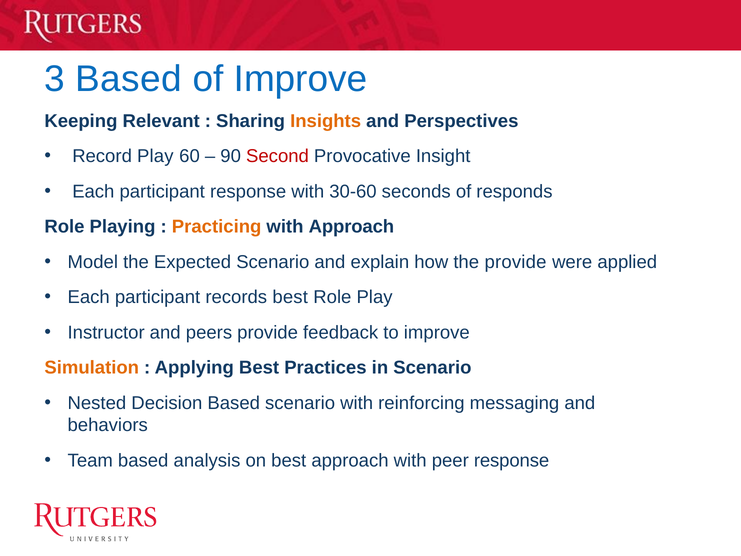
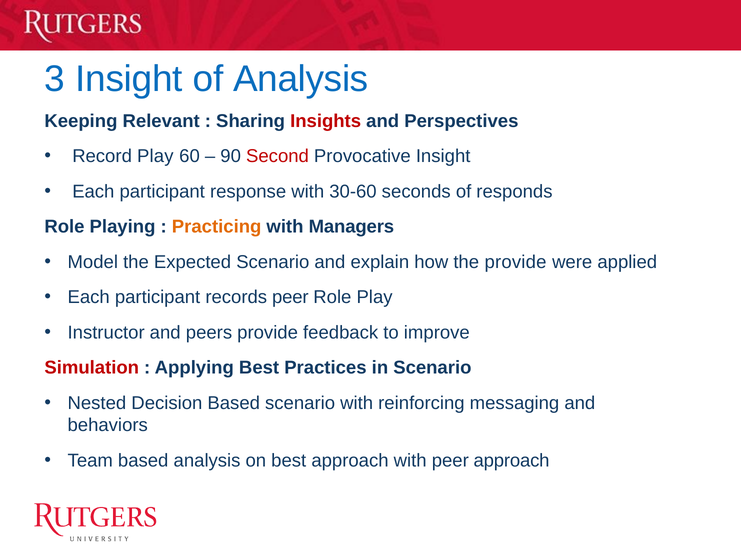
3 Based: Based -> Insight (129, 79)
of Improve: Improve -> Analysis (301, 79)
Insights colour: orange -> red (326, 121)
with Approach: Approach -> Managers (351, 227)
records best: best -> peer (290, 297)
Simulation colour: orange -> red (92, 368)
peer response: response -> approach (512, 460)
